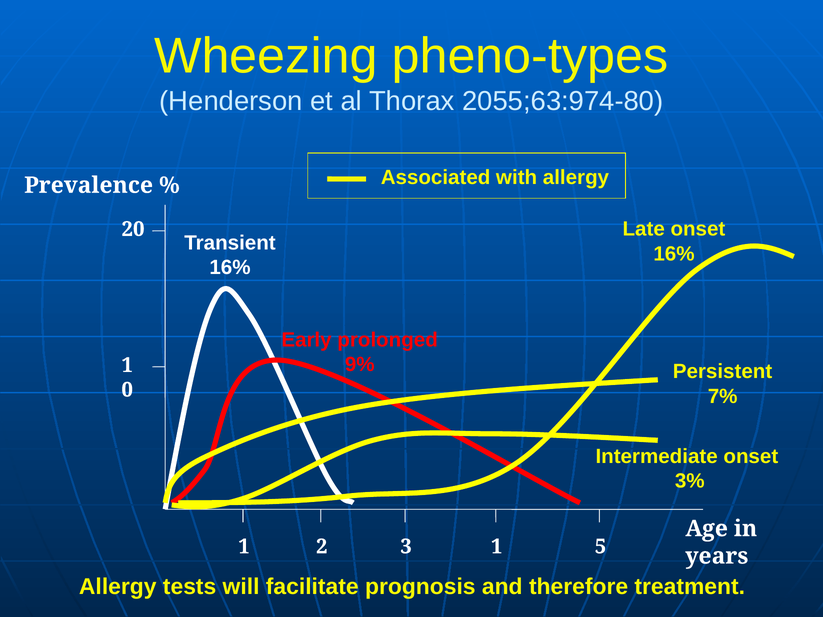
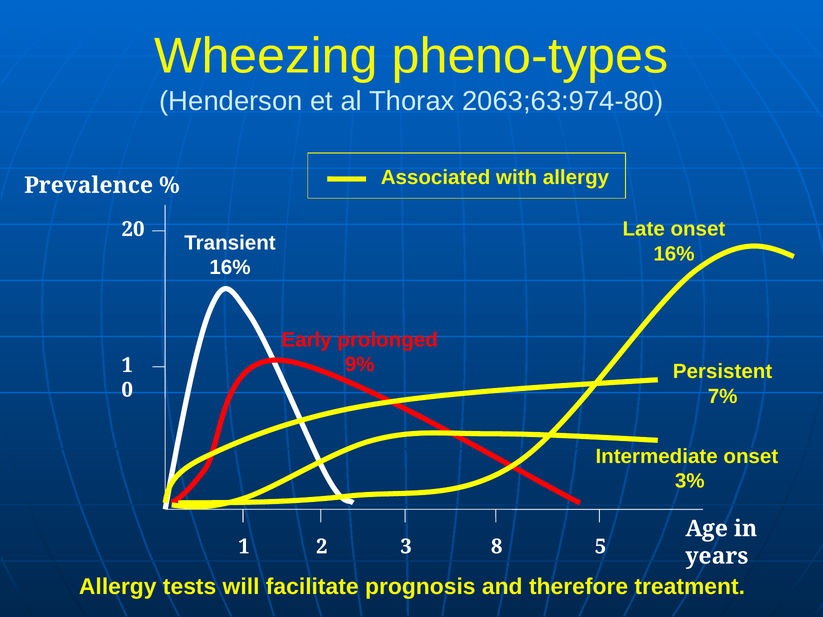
2055;63:974-80: 2055;63:974-80 -> 2063;63:974-80 (563, 101)
3 1: 1 -> 8 (497, 547)
